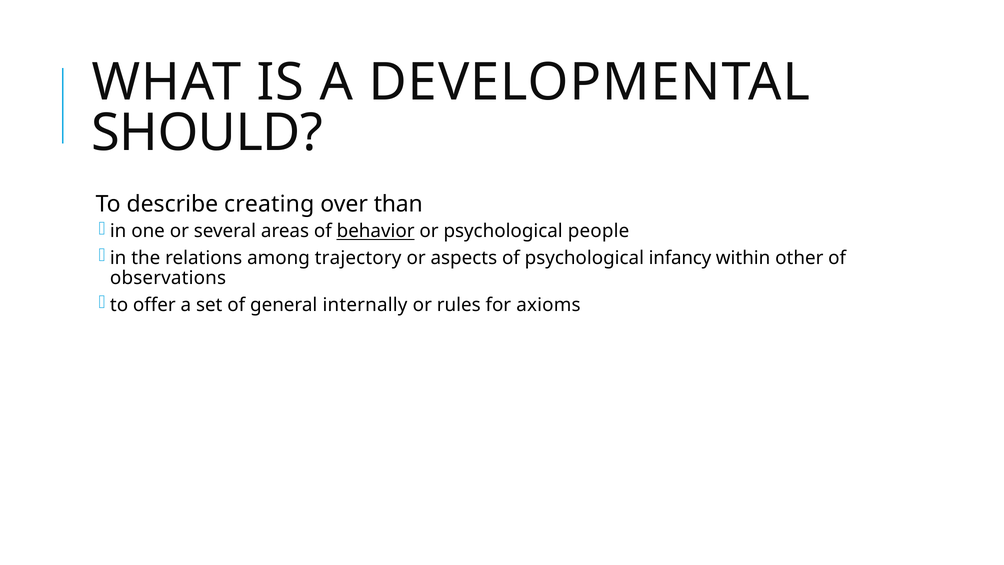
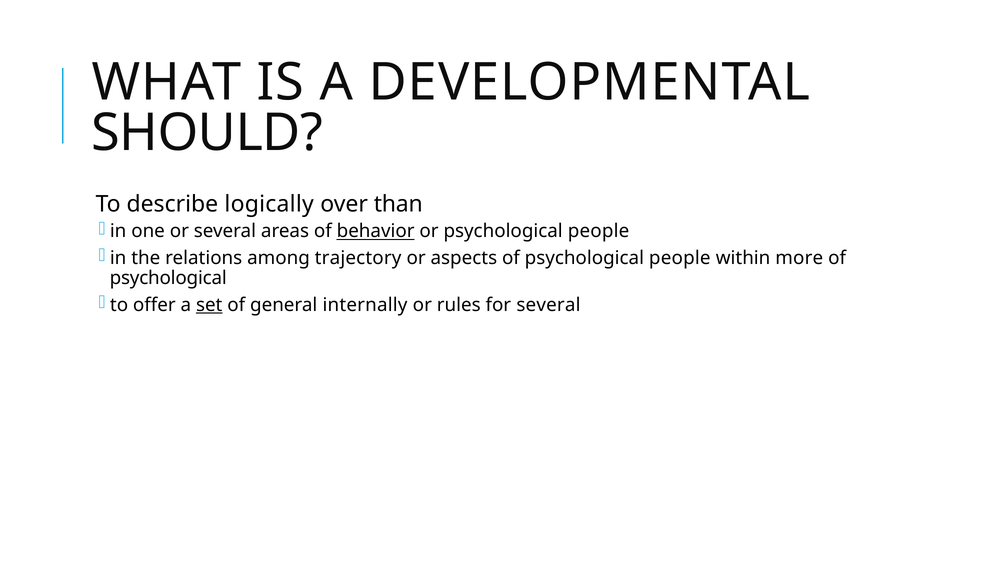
creating: creating -> logically (269, 204)
of psychological infancy: infancy -> people (680, 258)
other: other -> more (799, 258)
observations: observations -> psychological (168, 278)
set underline: none -> present (209, 305)
for axioms: axioms -> several (548, 305)
